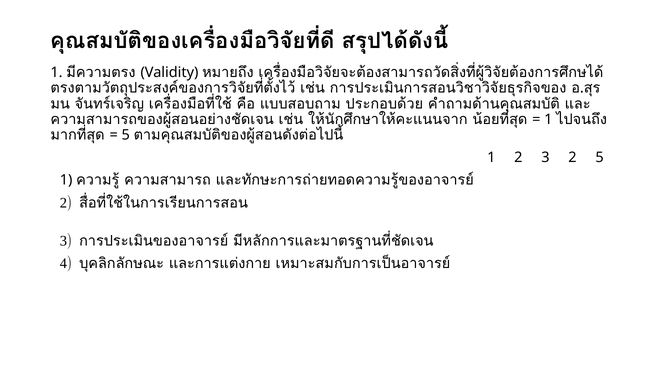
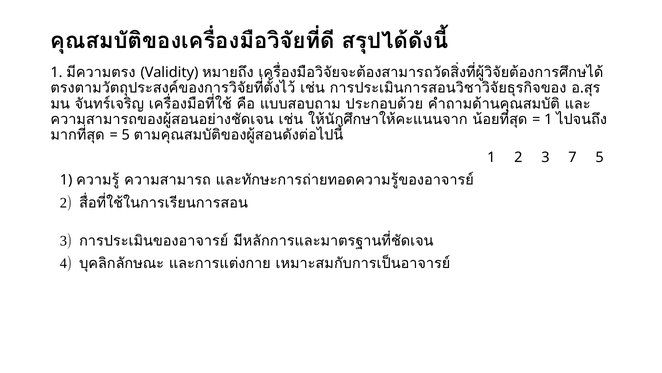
3 2: 2 -> 7 (573, 157)
